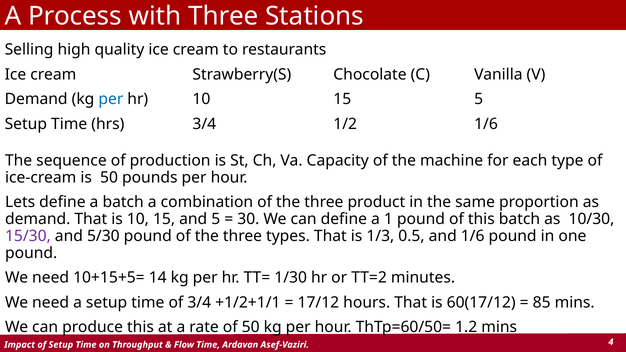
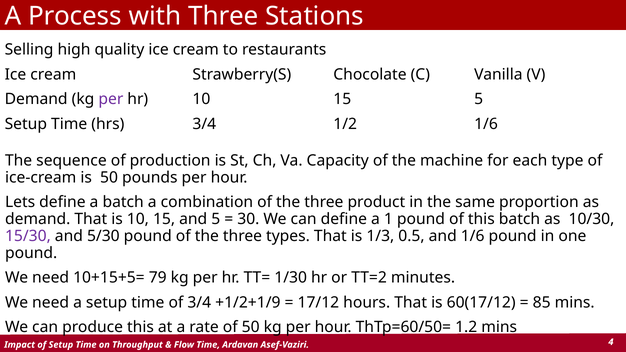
per colour: blue -> purple (111, 99)
14: 14 -> 79 (158, 278)
+1/2+1/1: +1/2+1/1 -> +1/2+1/9 (248, 302)
